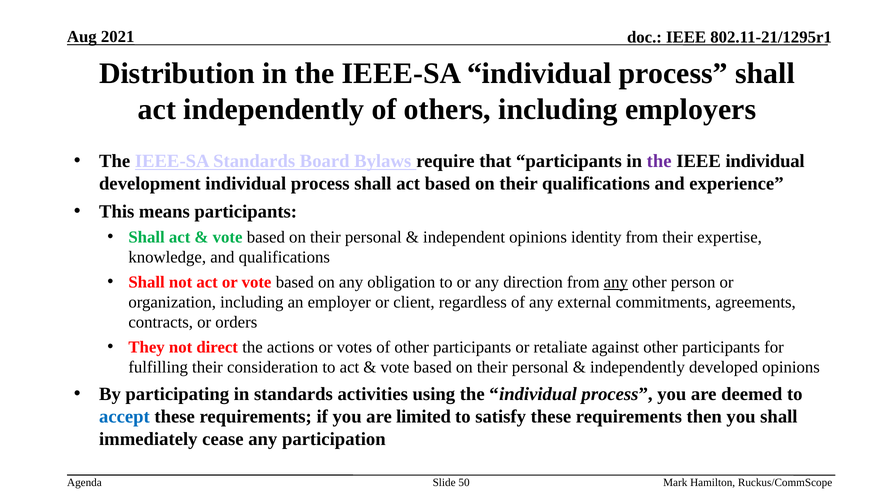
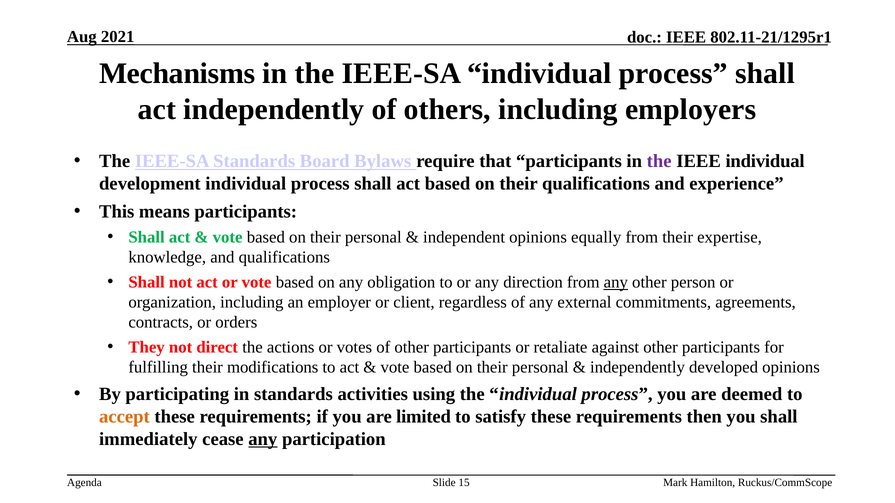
Distribution: Distribution -> Mechanisms (177, 74)
identity: identity -> equally (596, 237)
consideration: consideration -> modifications (273, 368)
accept colour: blue -> orange (124, 417)
any underline: none -> present (263, 439)
50: 50 -> 15 (464, 483)
